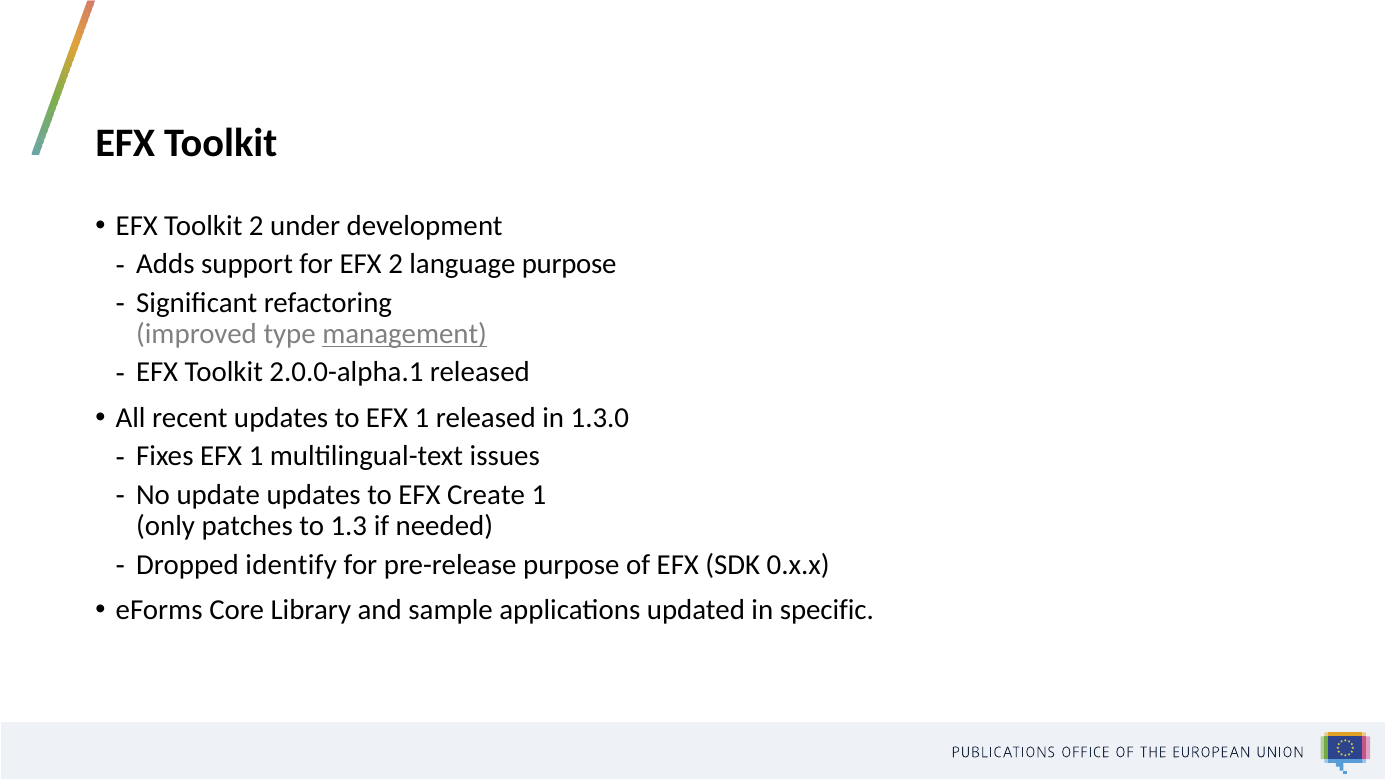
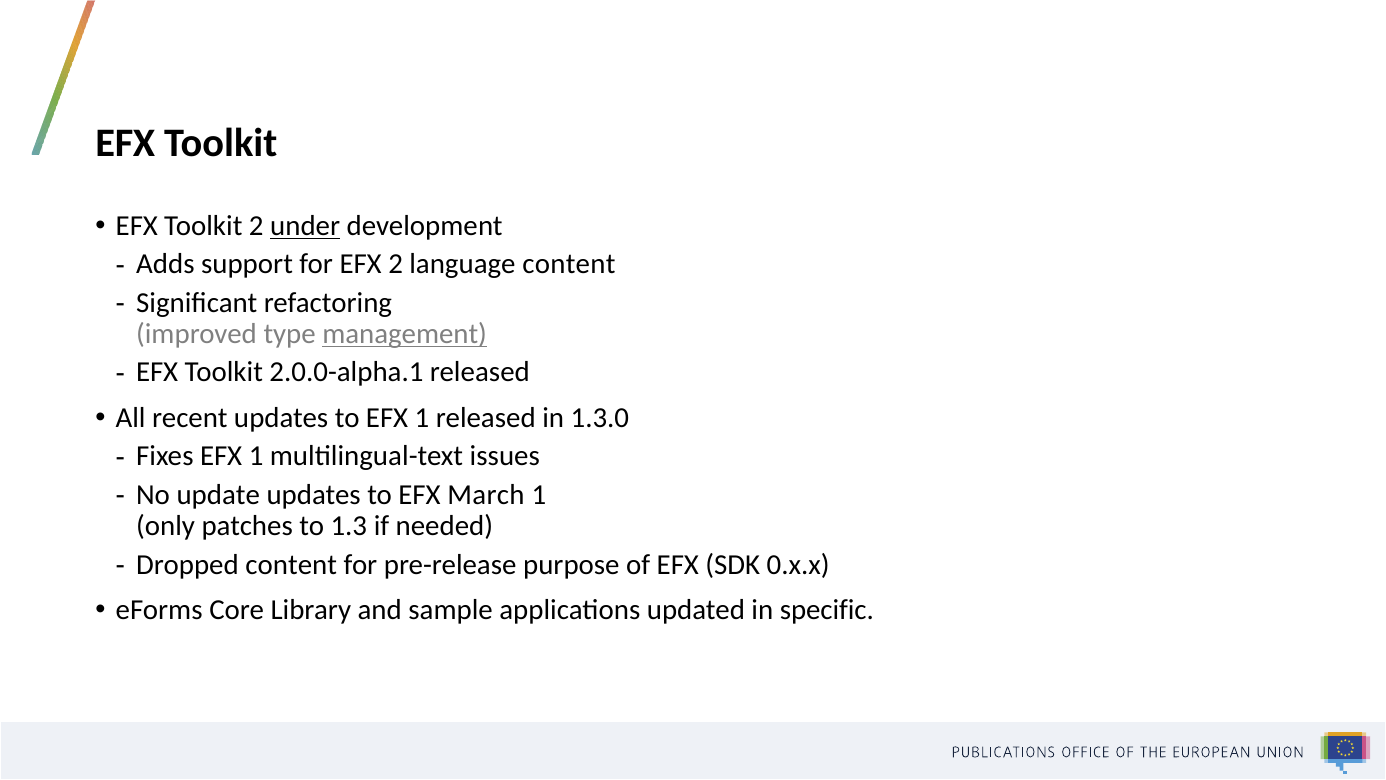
under underline: none -> present (305, 226)
language purpose: purpose -> content (569, 264)
Create: Create -> March (486, 495)
Dropped identify: identify -> content (291, 564)
